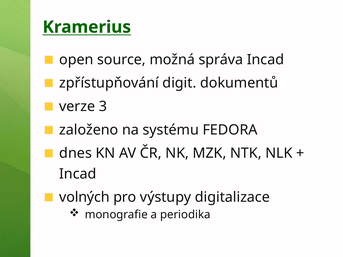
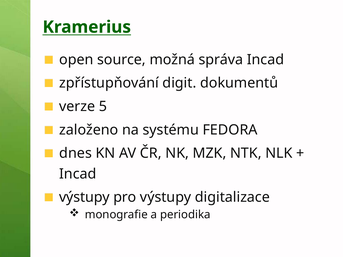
3: 3 -> 5 (103, 107)
volných: volných -> výstupy (84, 197)
